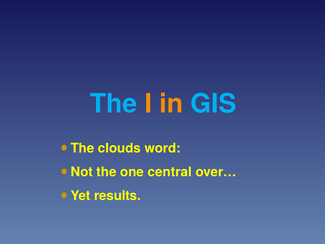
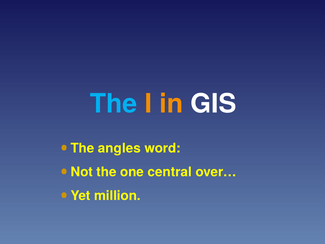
GIS colour: light blue -> white (213, 104)
clouds: clouds -> angles (119, 148)
results: results -> million (117, 196)
